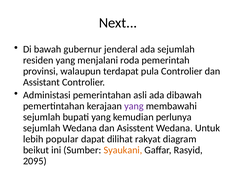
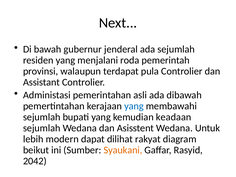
yang colour: purple -> blue (134, 106)
perlunya: perlunya -> keadaan (174, 117)
popular: popular -> modern (62, 139)
2095: 2095 -> 2042 (35, 161)
